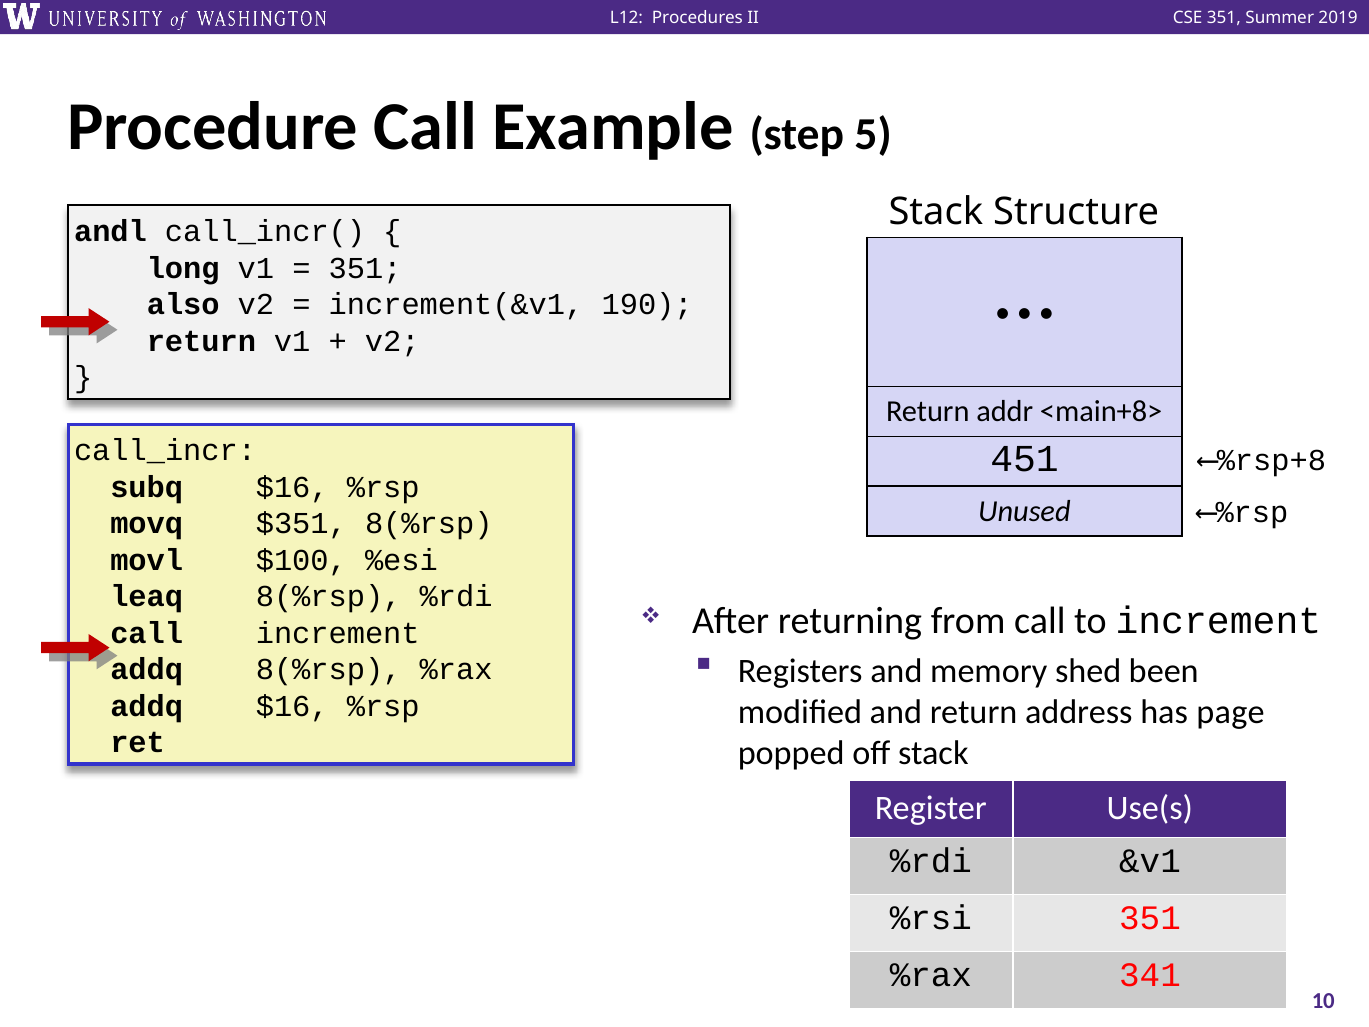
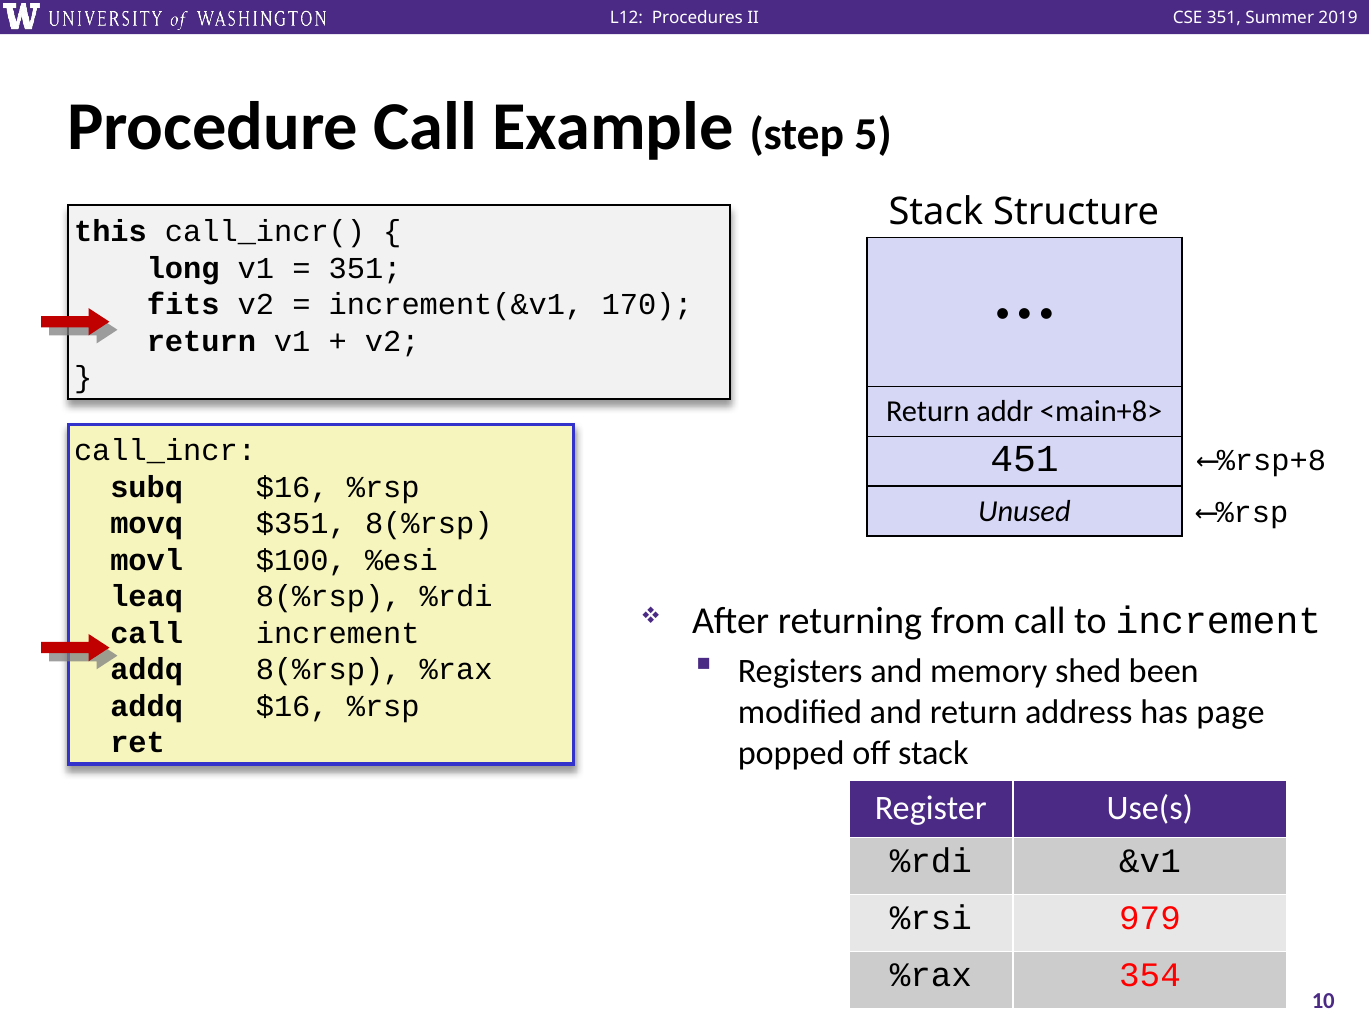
andl: andl -> this (110, 231)
also: also -> fits (183, 304)
190: 190 -> 170 (647, 304)
%rsi 351: 351 -> 979 (1150, 918)
341: 341 -> 354 (1150, 975)
